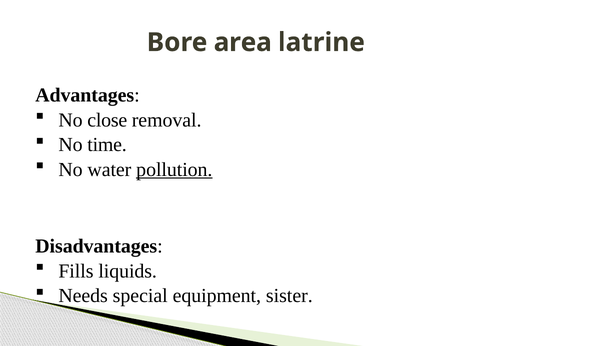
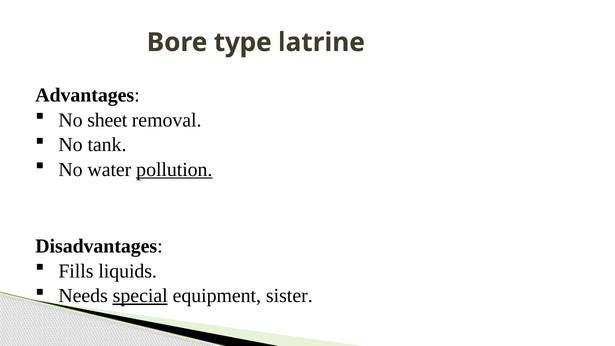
area: area -> type (243, 42)
close: close -> sheet (107, 120)
time: time -> tank (107, 145)
special underline: none -> present (140, 296)
